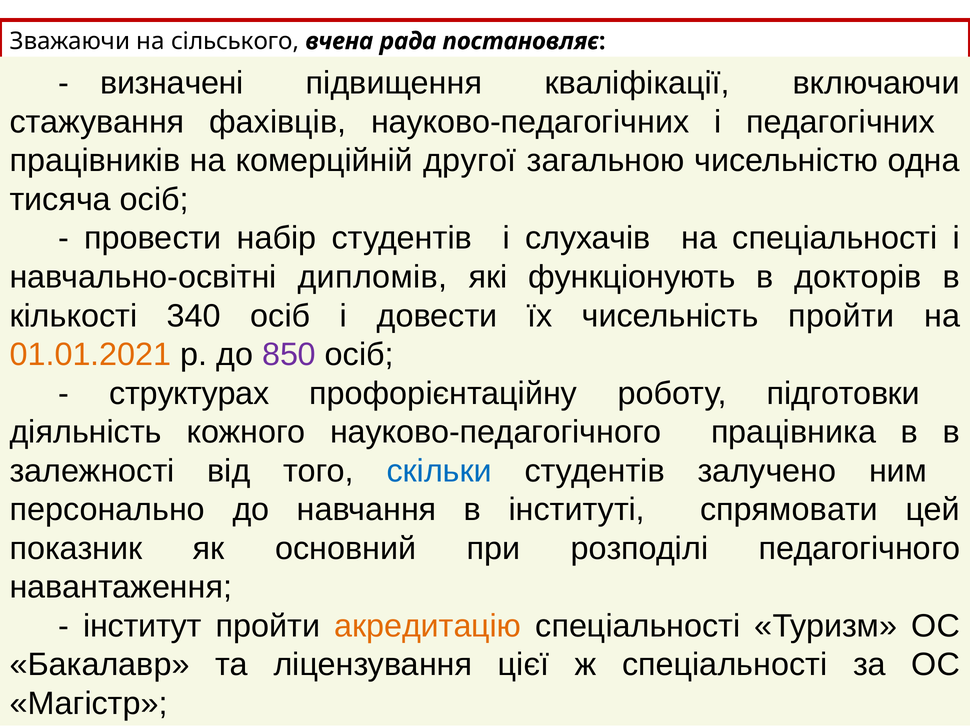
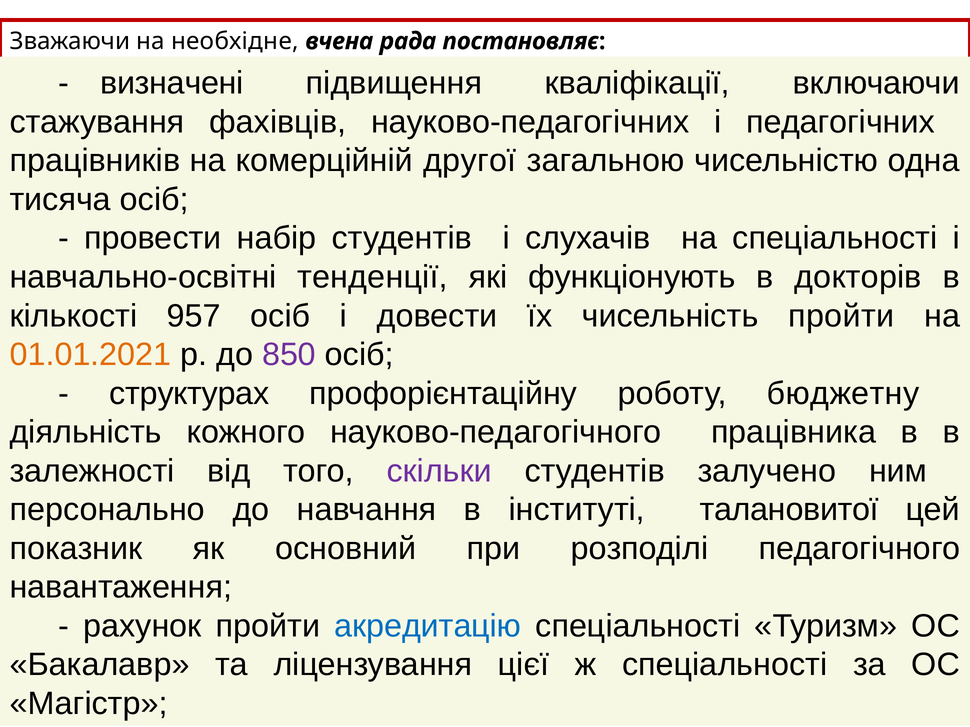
сільського: сільського -> необхідне (235, 41)
дипломів: дипломів -> тенденції (372, 277)
340: 340 -> 957 (194, 316)
підготовки: підготовки -> бюджетну (843, 394)
скільки colour: blue -> purple (439, 471)
спрямовати: спрямовати -> талановитої (789, 510)
інститут: інститут -> рахунок (142, 626)
акредитацію colour: orange -> blue (428, 626)
